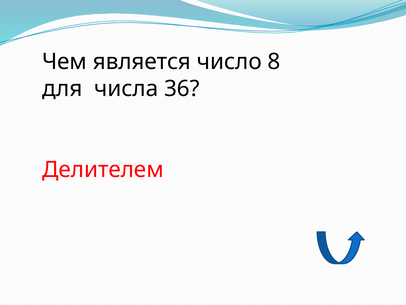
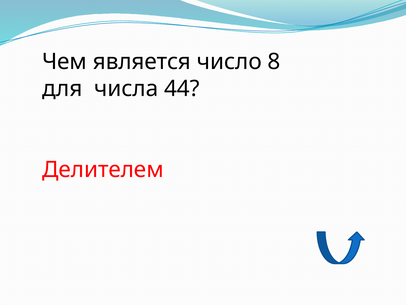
36: 36 -> 44 (182, 89)
